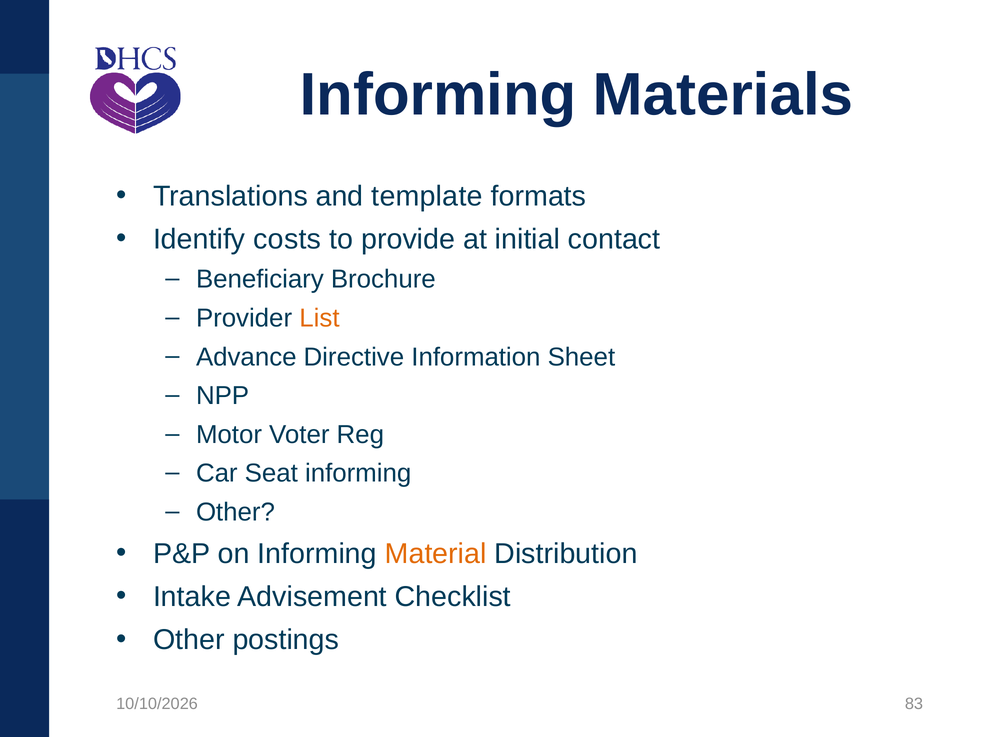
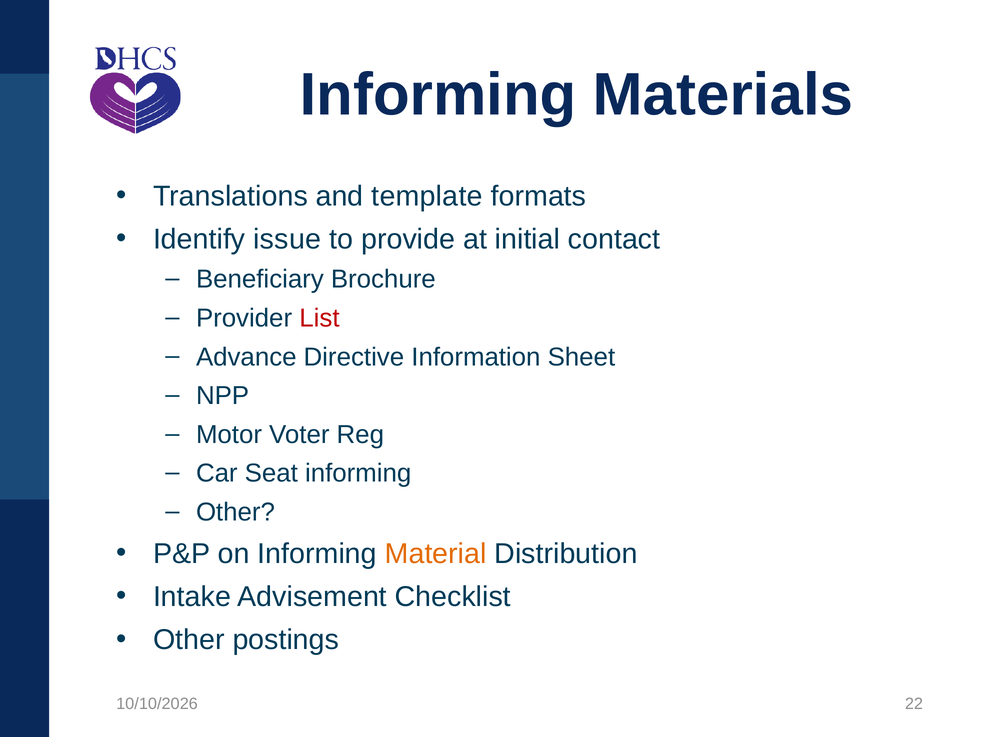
costs: costs -> issue (287, 239)
List colour: orange -> red (319, 318)
83: 83 -> 22 (914, 703)
